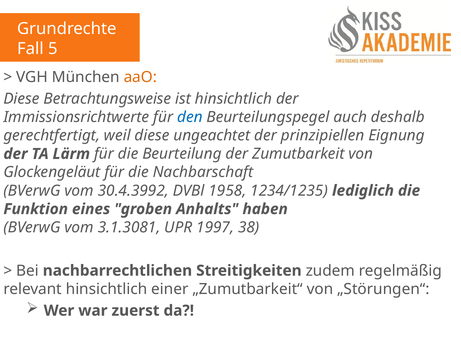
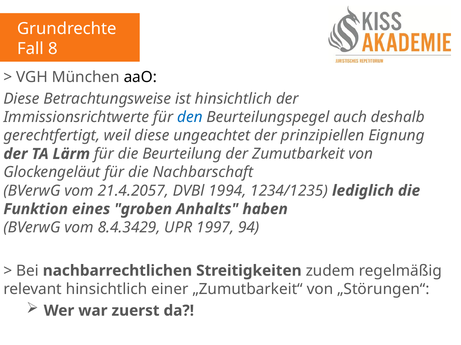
5: 5 -> 8 (53, 49)
aaO colour: orange -> black (140, 77)
30.4.3992: 30.4.3992 -> 21.4.2057 (133, 191)
1958: 1958 -> 1994 (227, 191)
3.1.3081: 3.1.3081 -> 8.4.3429 (129, 228)
38: 38 -> 94 (249, 228)
